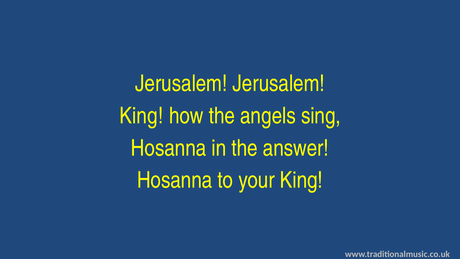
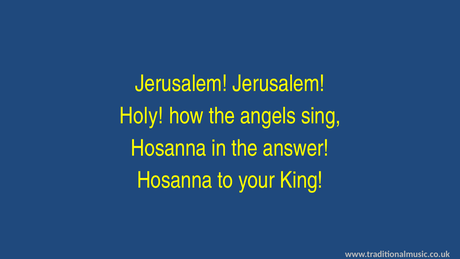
King: King -> Holy (141, 116)
